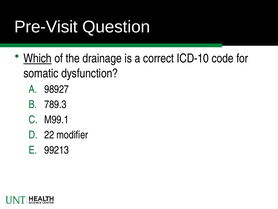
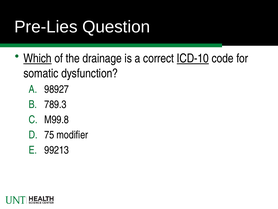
Pre-Visit: Pre-Visit -> Pre-Lies (46, 27)
ICD-10 underline: none -> present (193, 58)
M99.1: M99.1 -> M99.8 (57, 119)
22: 22 -> 75 (49, 135)
